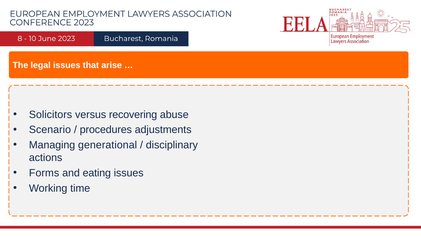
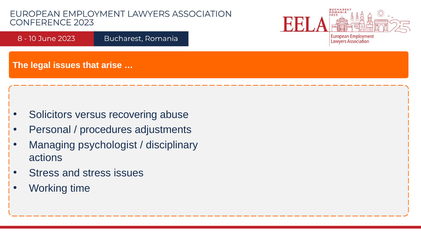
Scenario: Scenario -> Personal (50, 130)
generational: generational -> psychologist (108, 145)
Forms: Forms -> Stress (44, 173)
and eating: eating -> stress (97, 173)
